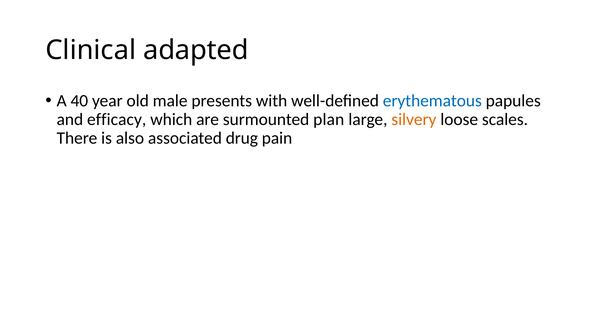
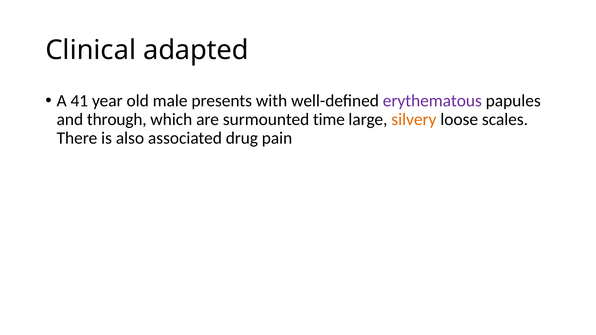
40: 40 -> 41 (79, 101)
erythematous colour: blue -> purple (432, 101)
efficacy: efficacy -> through (117, 120)
plan: plan -> time (329, 120)
